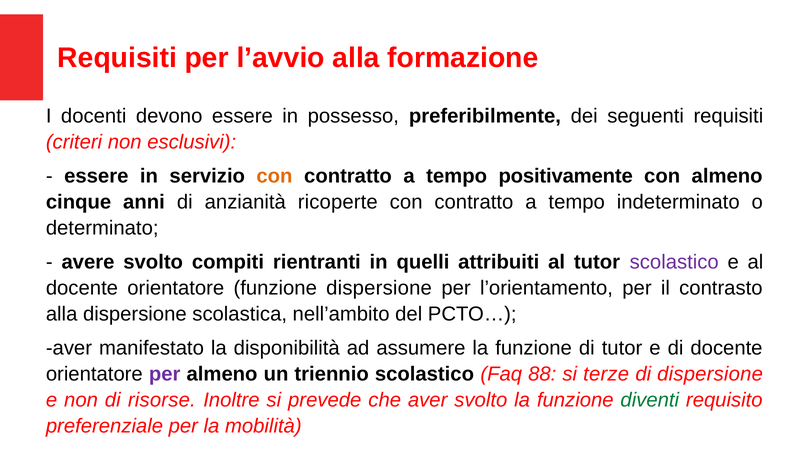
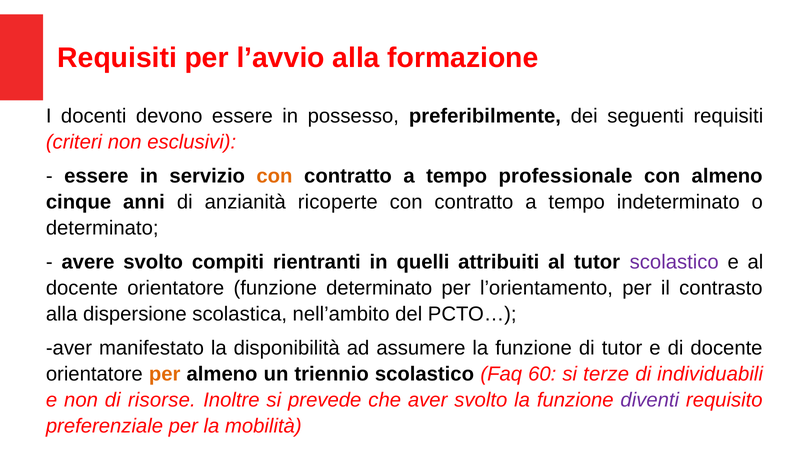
positivamente: positivamente -> professionale (565, 176)
funzione dispersione: dispersione -> determinato (379, 288)
per colour: purple -> orange (165, 374)
88: 88 -> 60 (542, 374)
di dispersione: dispersione -> individuabili (710, 374)
diventi colour: green -> purple (650, 400)
